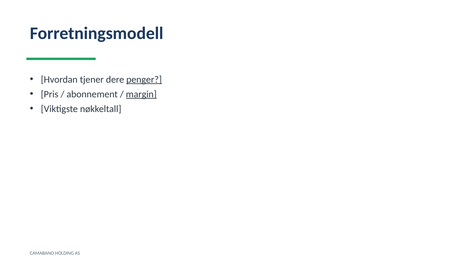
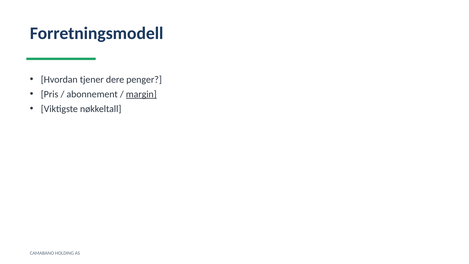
penger underline: present -> none (144, 79)
